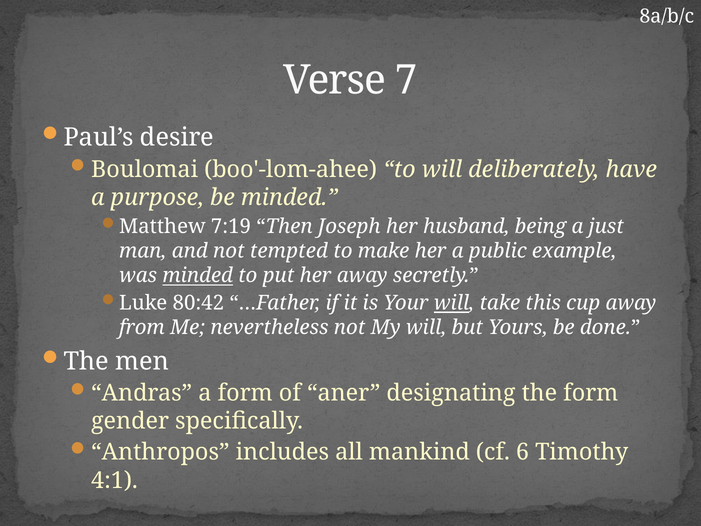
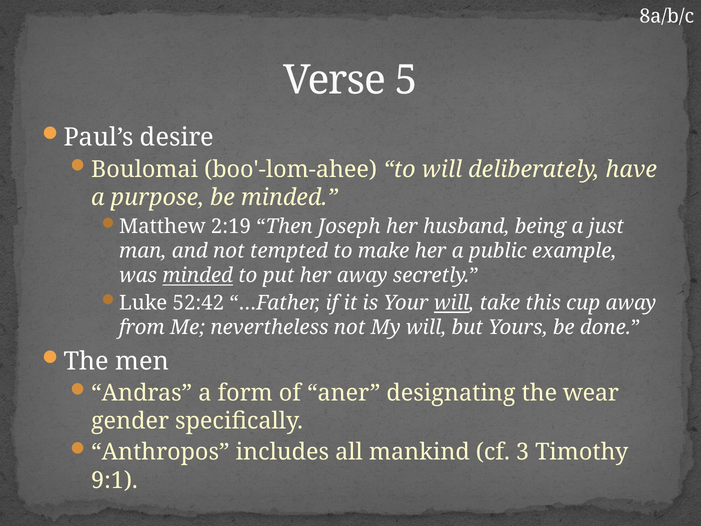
7: 7 -> 5 (406, 80)
7:19: 7:19 -> 2:19 (231, 226)
80:42: 80:42 -> 52:42 (198, 303)
the form: form -> wear (591, 393)
6: 6 -> 3 (523, 452)
4:1: 4:1 -> 9:1 (114, 480)
